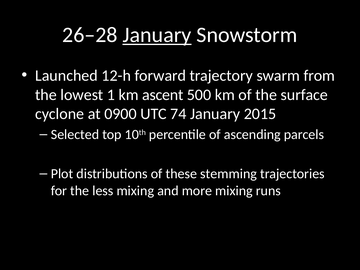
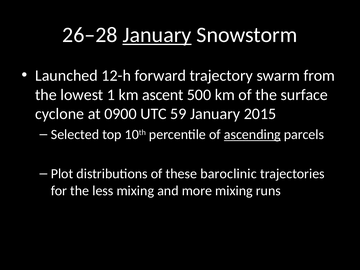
74: 74 -> 59 (178, 114)
ascending underline: none -> present (252, 135)
stemming: stemming -> baroclinic (229, 174)
